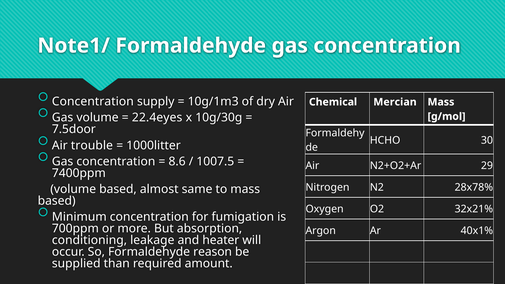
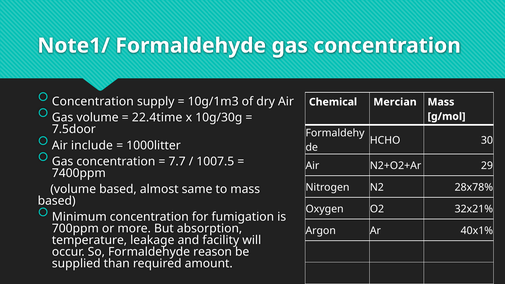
22.4eyes: 22.4eyes -> 22.4time (157, 118)
trouble: trouble -> include (92, 145)
8.6: 8.6 -> 7.7 (177, 162)
conditioning: conditioning -> temperature (89, 240)
heater: heater -> facility (221, 240)
